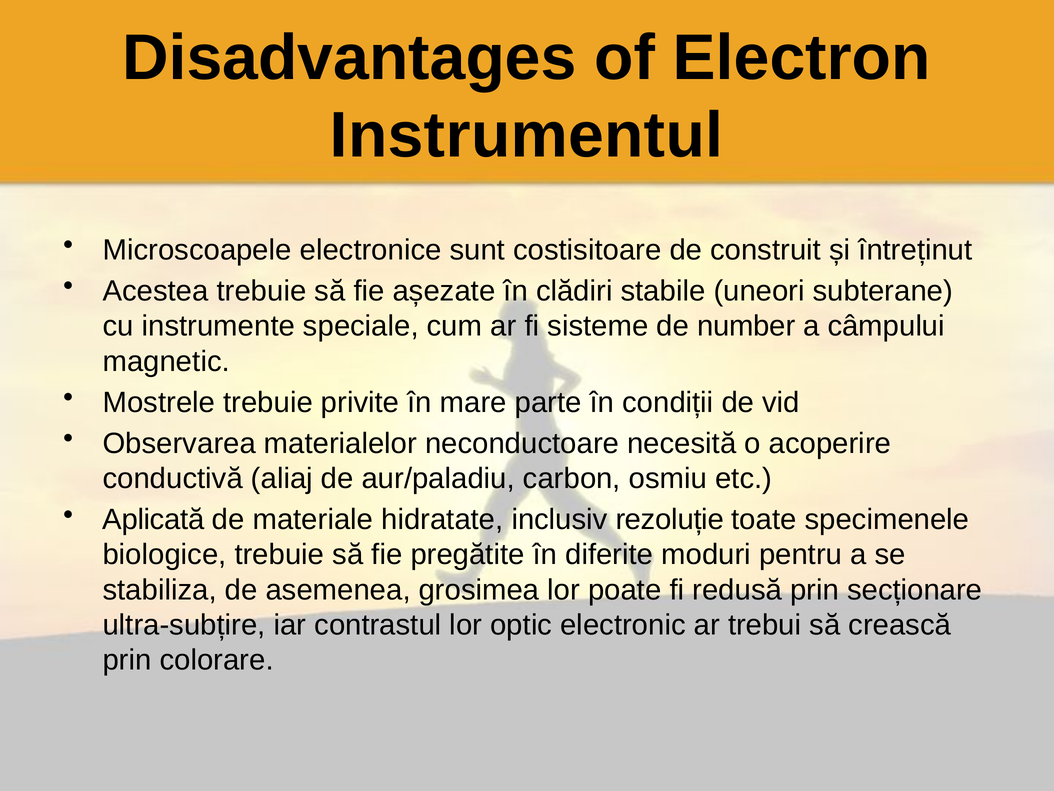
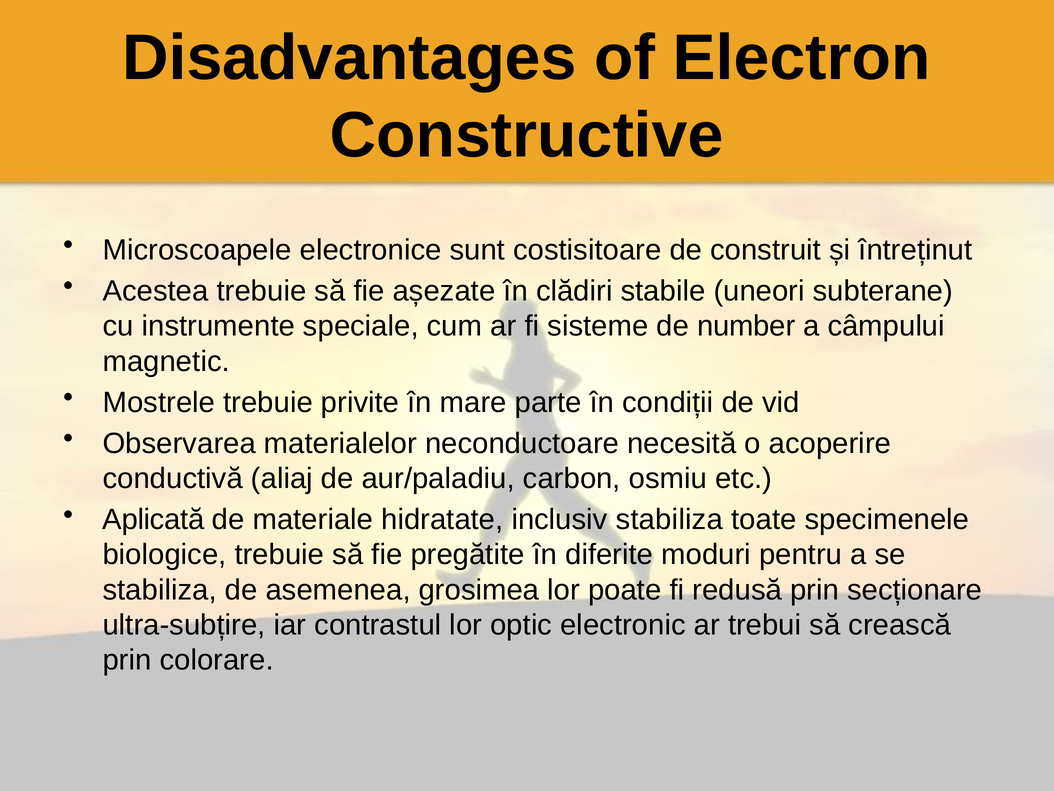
Instrumentul: Instrumentul -> Constructive (527, 135)
inclusiv rezoluție: rezoluție -> stabiliza (669, 519)
